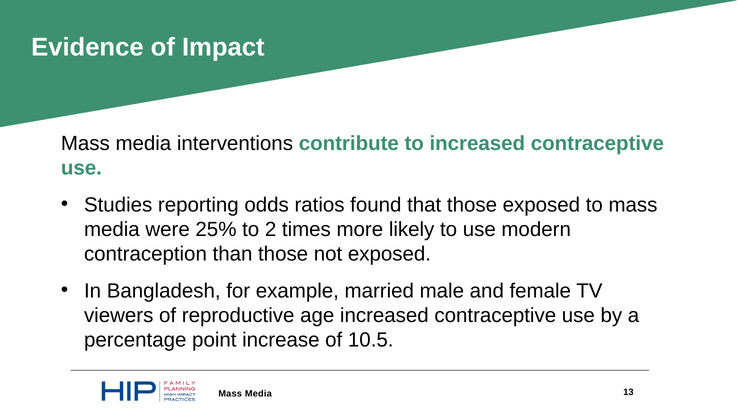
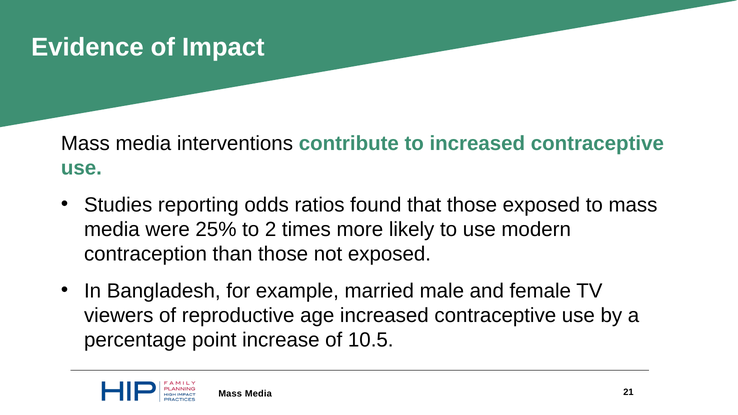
13: 13 -> 21 (628, 392)
